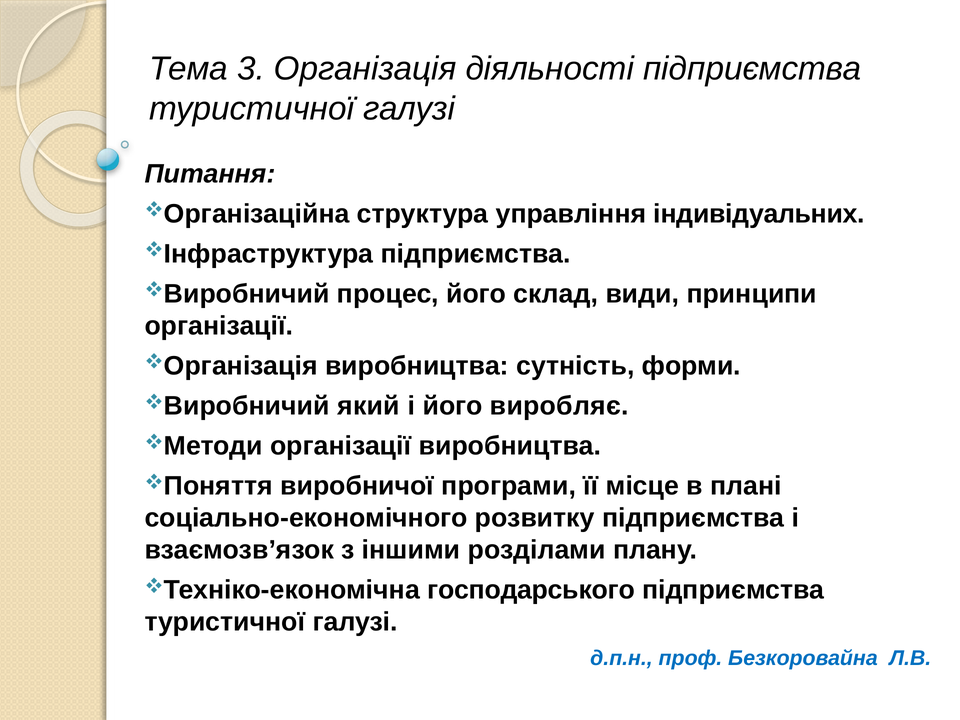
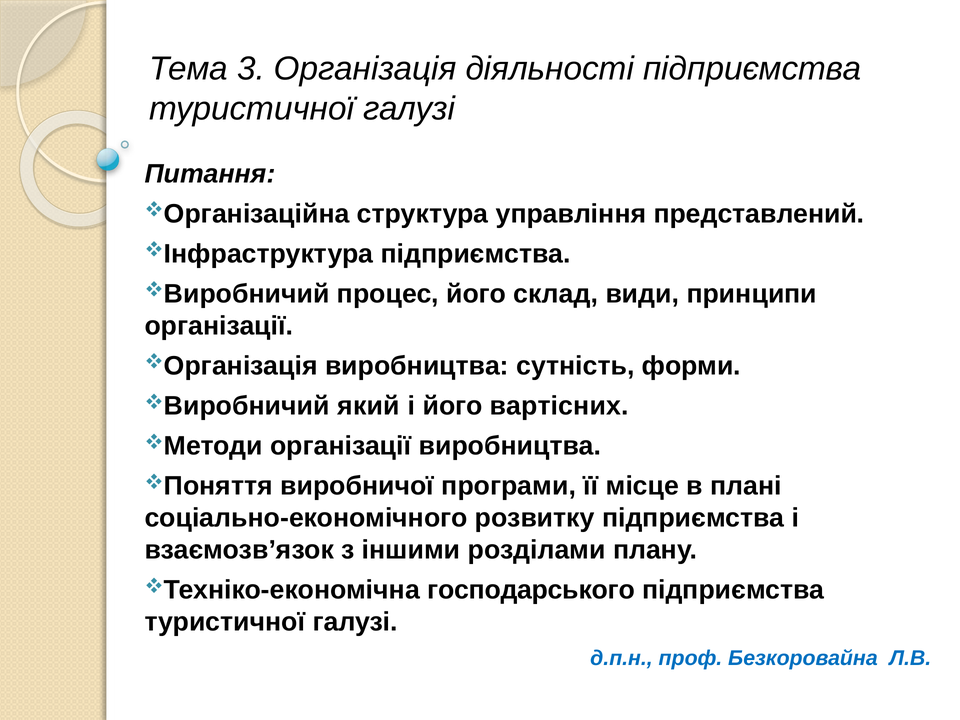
індивідуальних: індивідуальних -> представлений (759, 214)
виробляє: виробляє -> вартісних (559, 406)
